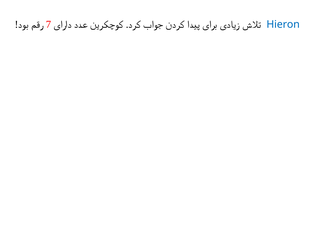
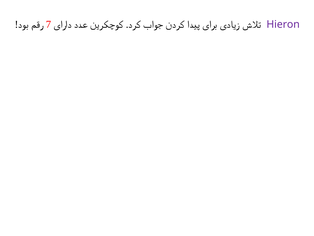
Hieron colour: blue -> purple (283, 24)
